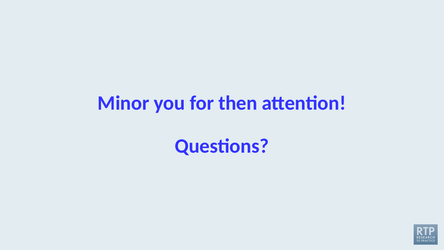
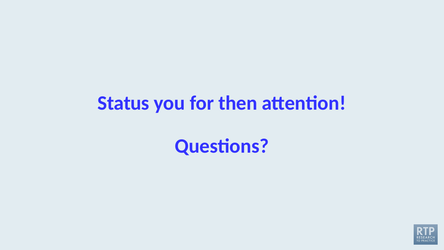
Minor: Minor -> Status (124, 103)
